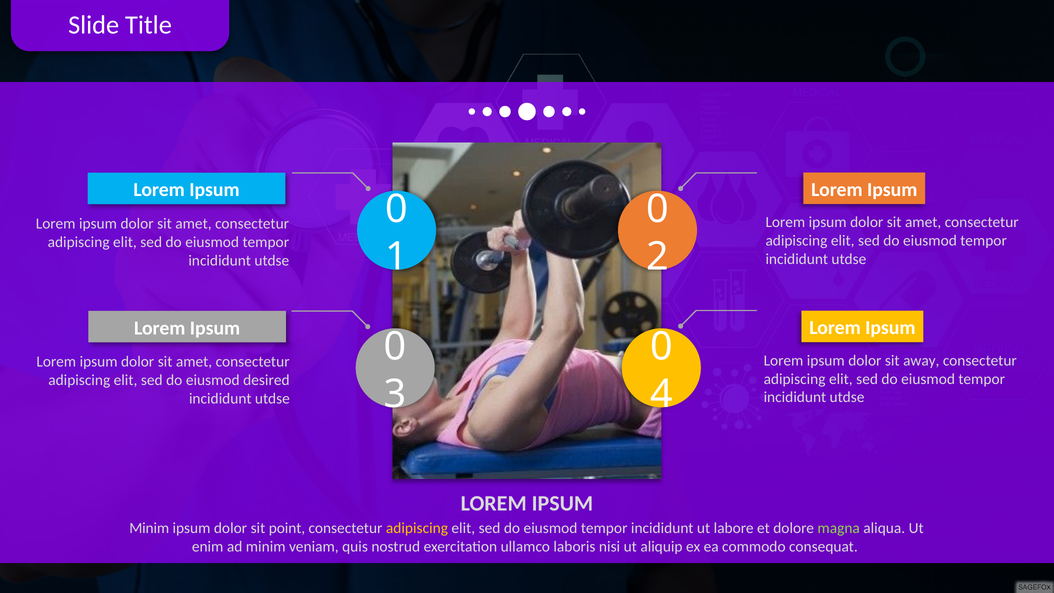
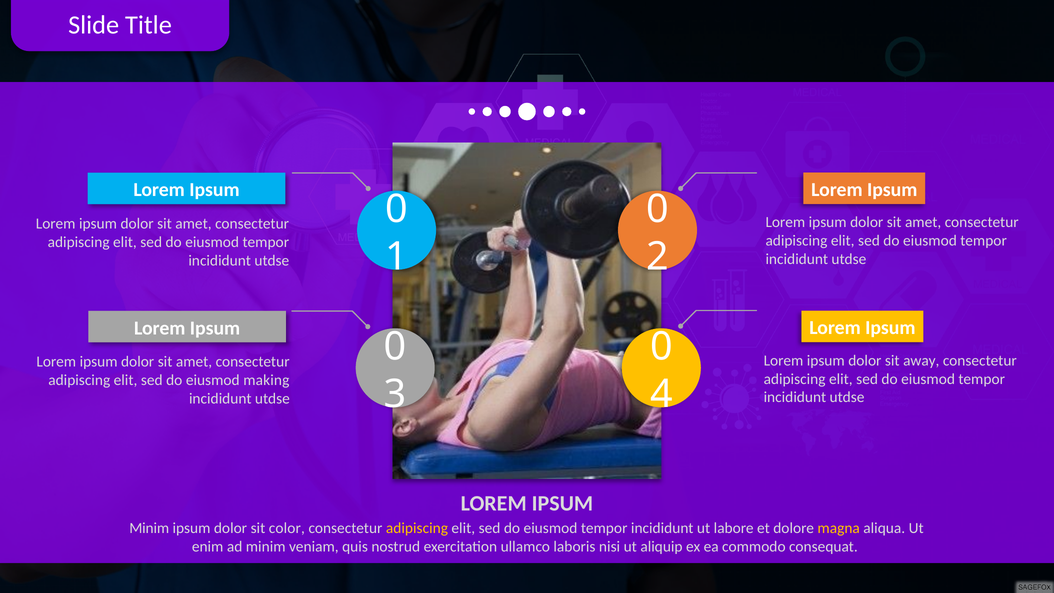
desired: desired -> making (266, 380)
point: point -> color (287, 528)
magna colour: light green -> yellow (839, 528)
